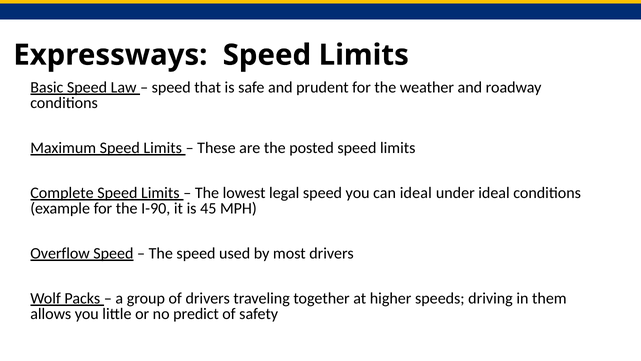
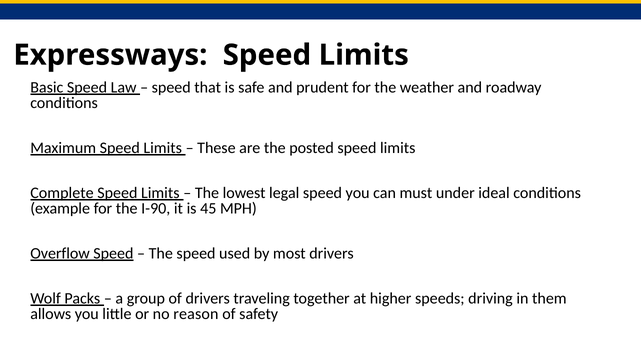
can ideal: ideal -> must (416, 193)
predict: predict -> reason (196, 313)
